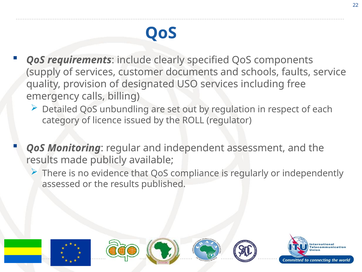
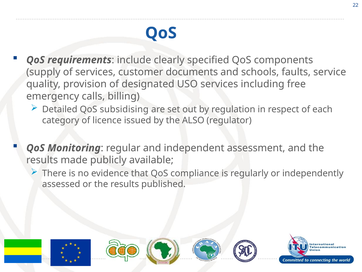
unbundling: unbundling -> subsidising (124, 109)
ROLL: ROLL -> ALSO (193, 120)
